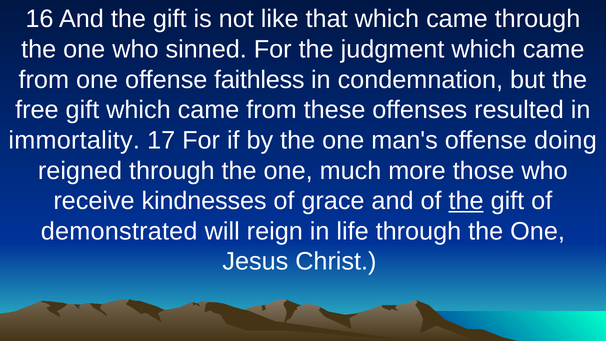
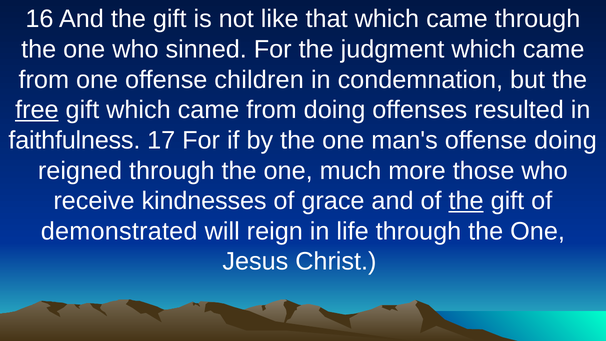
faithless: faithless -> children (259, 80)
free underline: none -> present (37, 110)
from these: these -> doing (335, 110)
immortality: immortality -> faithfulness (74, 140)
